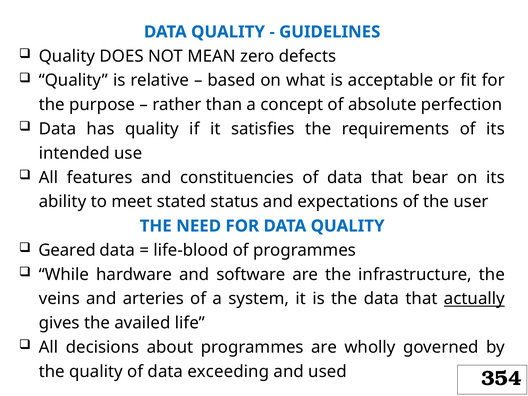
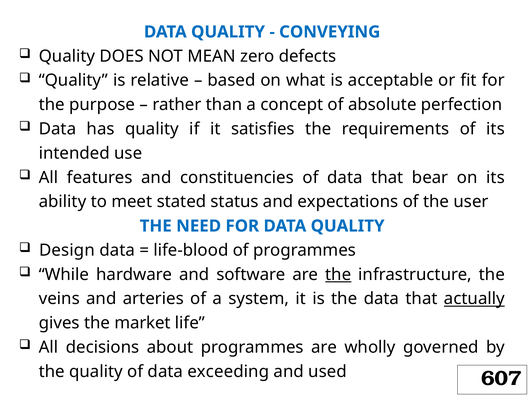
GUIDELINES: GUIDELINES -> CONVEYING (330, 32)
Geared: Geared -> Design (67, 250)
the underline: none -> present (338, 275)
availed: availed -> market (143, 323)
354: 354 -> 607 (501, 379)
